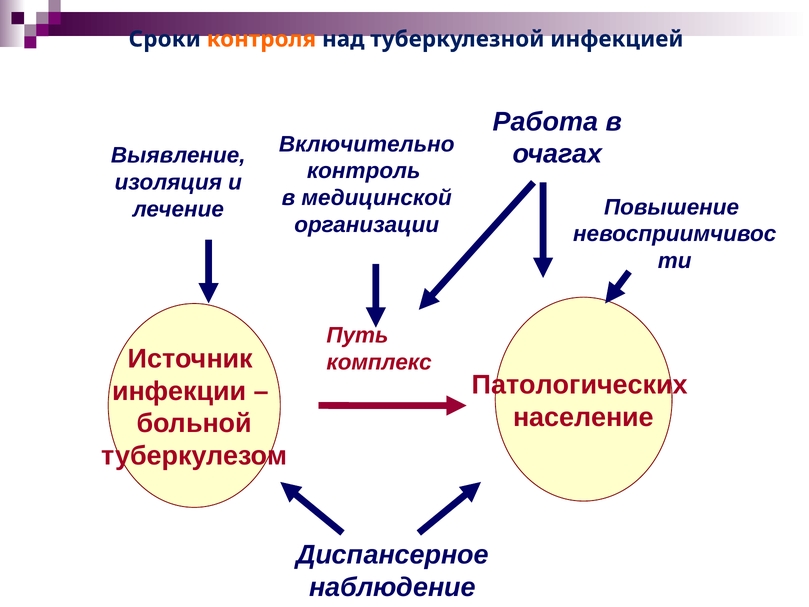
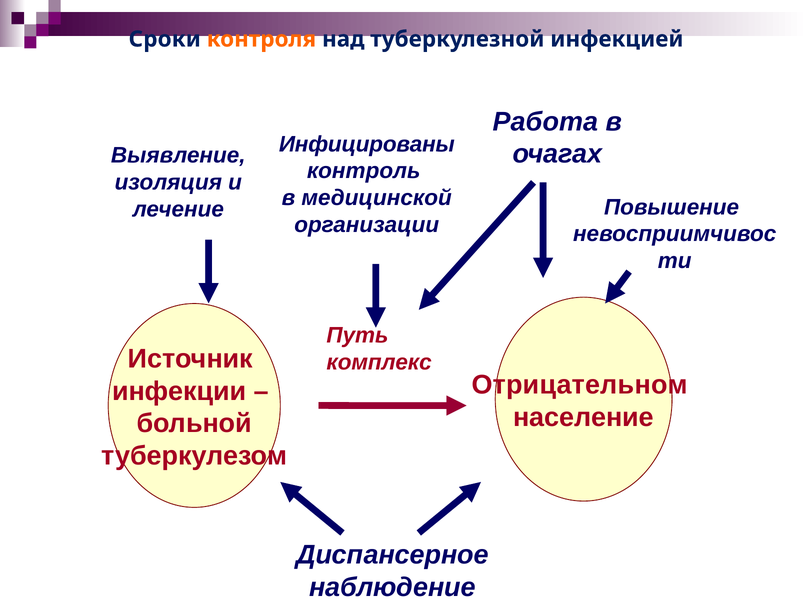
Включительно: Включительно -> Инфицированы (367, 144)
Патологических: Патологических -> Отрицательном (580, 385)
